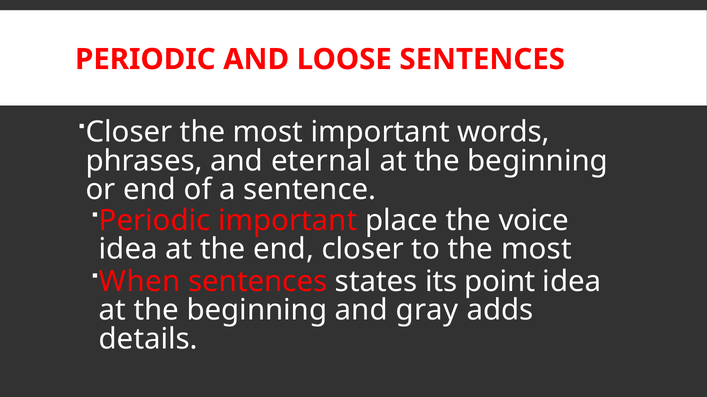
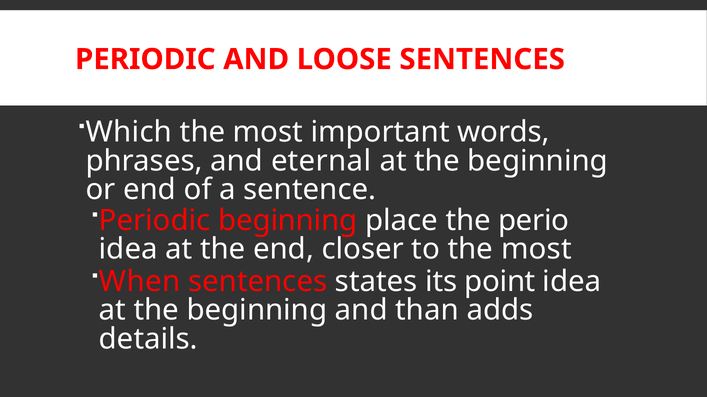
Closer: Closer -> Which (129, 132)
Periodic important: important -> beginning (288, 221)
voice: voice -> perio (534, 221)
gray: gray -> than (427, 311)
